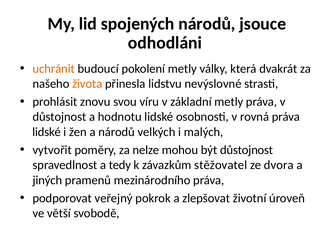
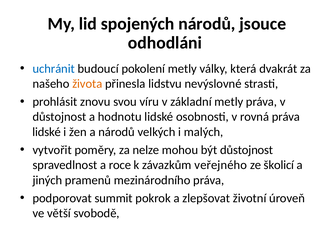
uchránit colour: orange -> blue (54, 69)
tedy: tedy -> roce (120, 165)
stěžovatel: stěžovatel -> veřejného (221, 165)
dvora: dvora -> školicí (279, 165)
veřejný: veřejný -> summit (114, 198)
